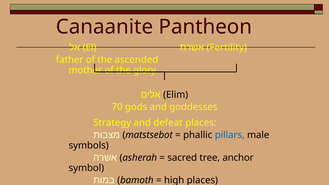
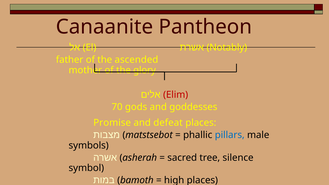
Fertility: Fertility -> Notably (227, 47)
Elim colour: black -> red (176, 95)
Strategy: Strategy -> Promise (112, 123)
anchor: anchor -> silence (238, 158)
